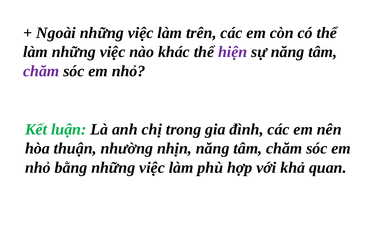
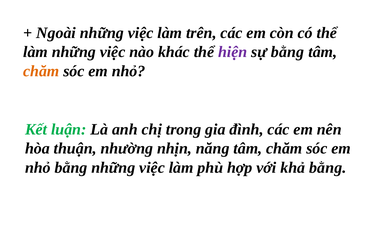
sự năng: năng -> bằng (288, 52)
chăm colour: purple -> orange (41, 71)
khả quan: quan -> bằng (328, 168)
